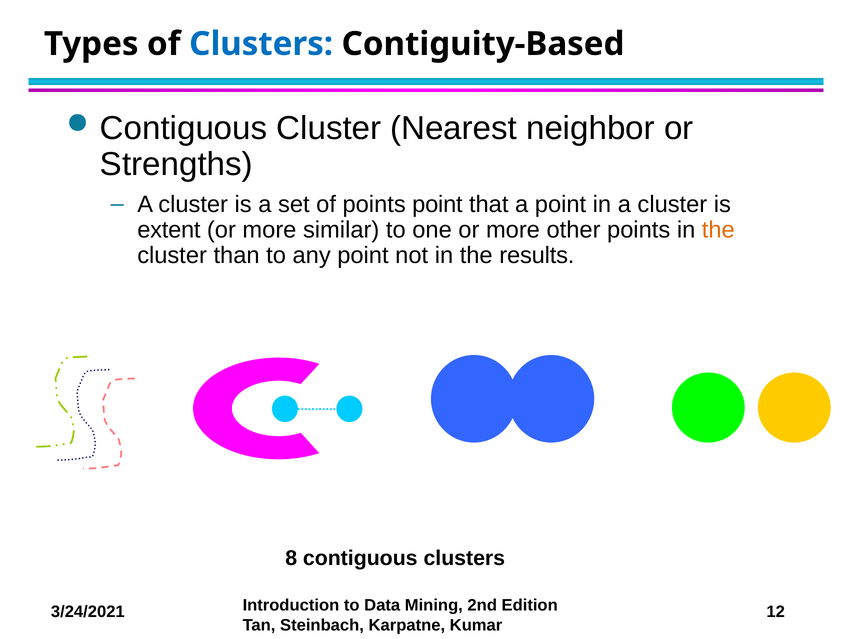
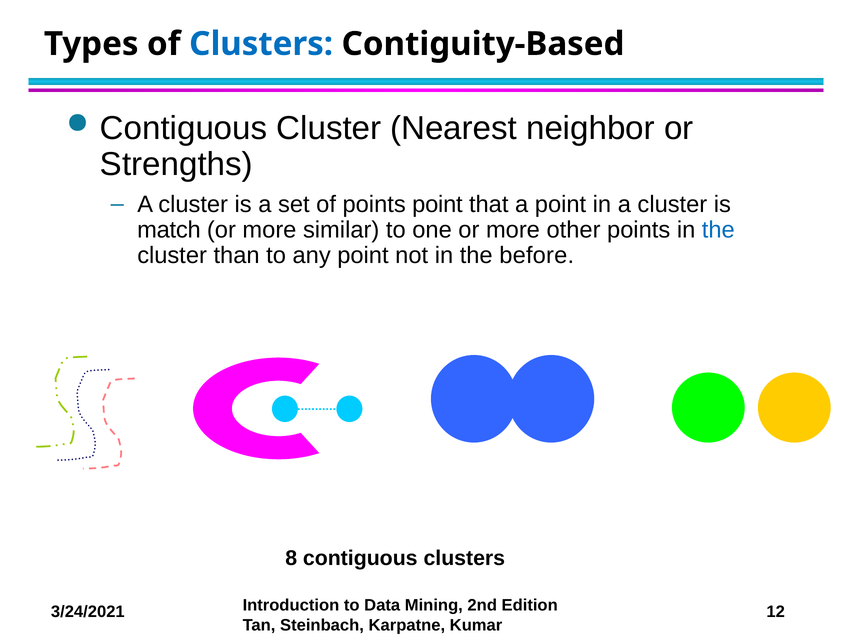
extent: extent -> match (169, 230)
the colour: orange -> blue (718, 230)
results: results -> before (537, 255)
